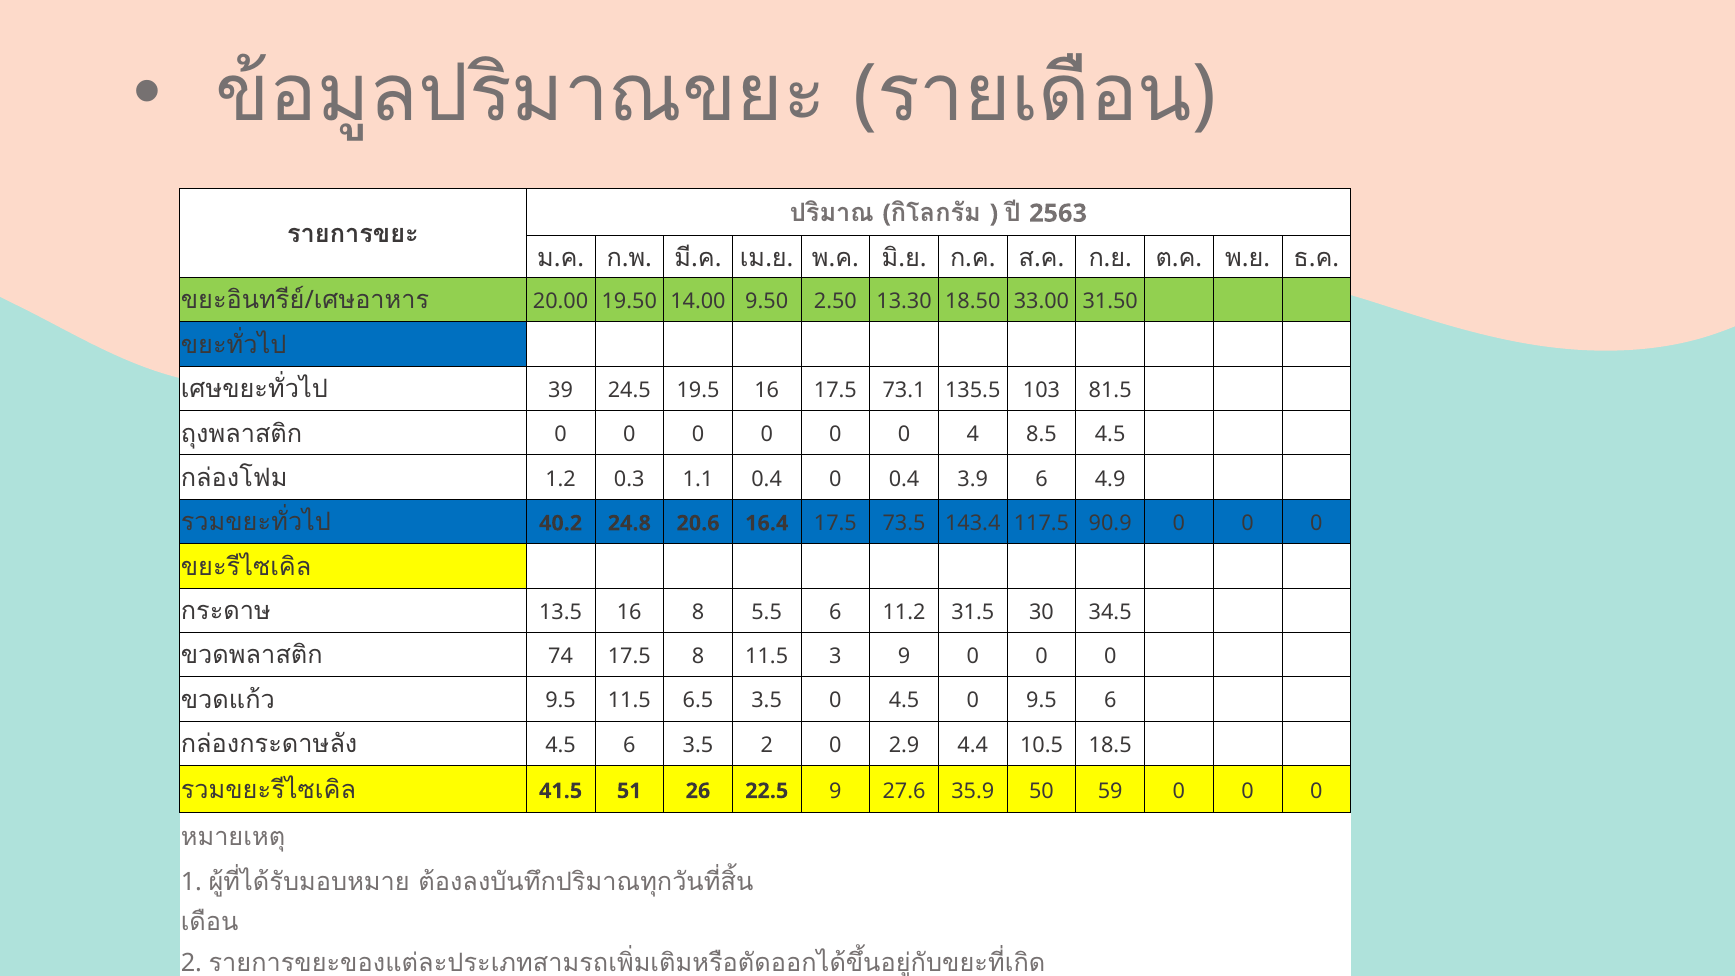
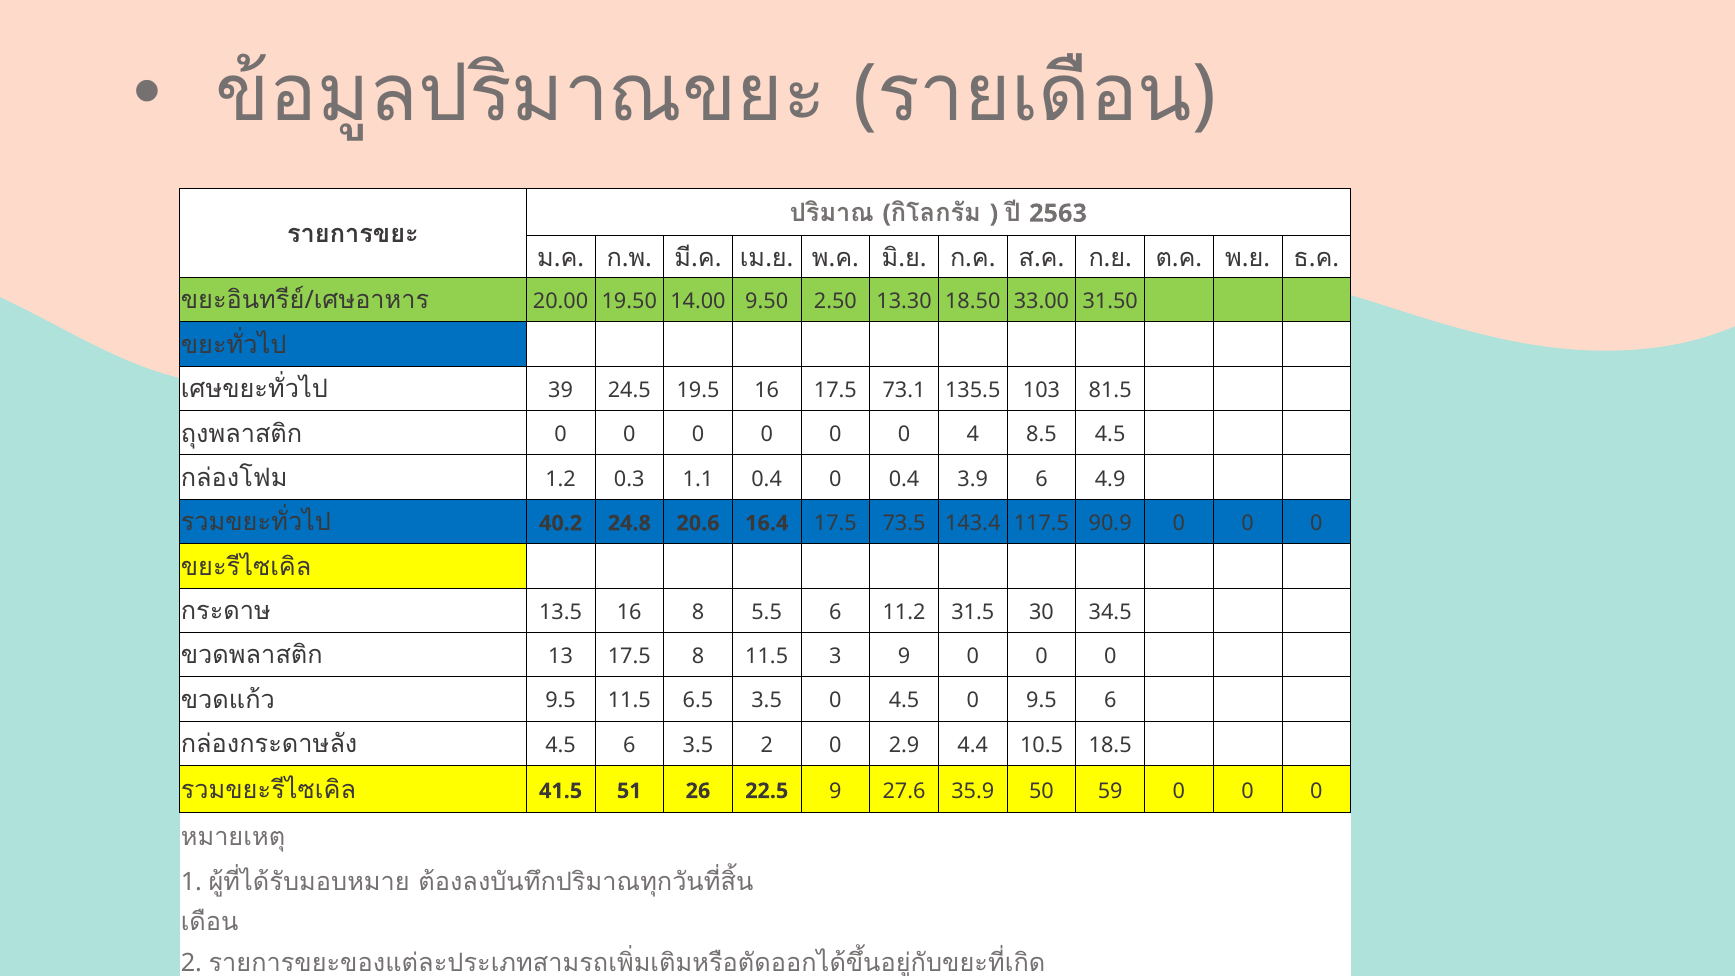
74: 74 -> 13 (561, 656)
